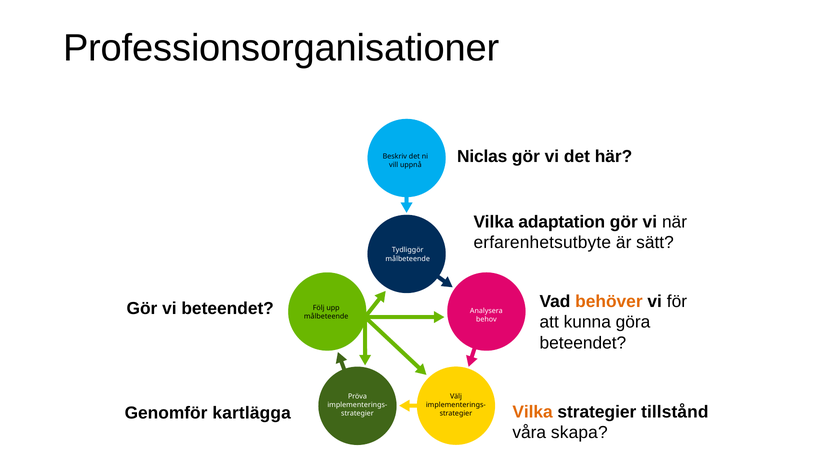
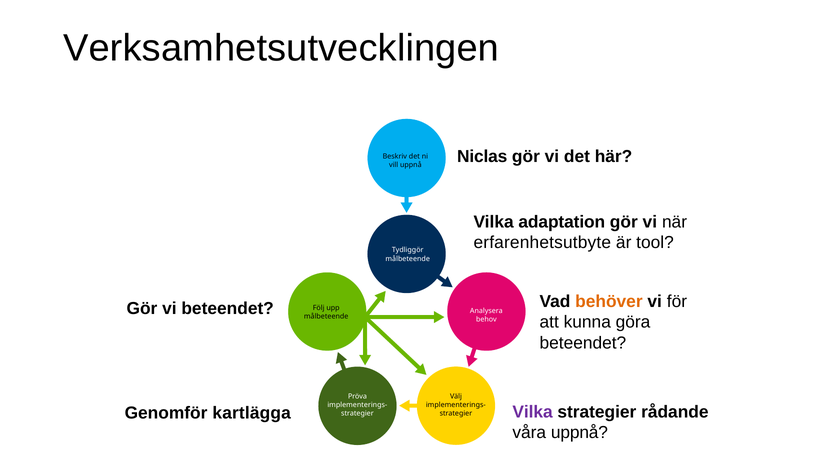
Professionsorganisationer: Professionsorganisationer -> Verksamhetsutvecklingen (281, 48)
sätt: sätt -> tool (655, 242)
Vilka colour: orange -> purple (533, 411)
tillstånd: tillstånd -> rådande (675, 411)
våra skapa: skapa -> uppnå (579, 432)
